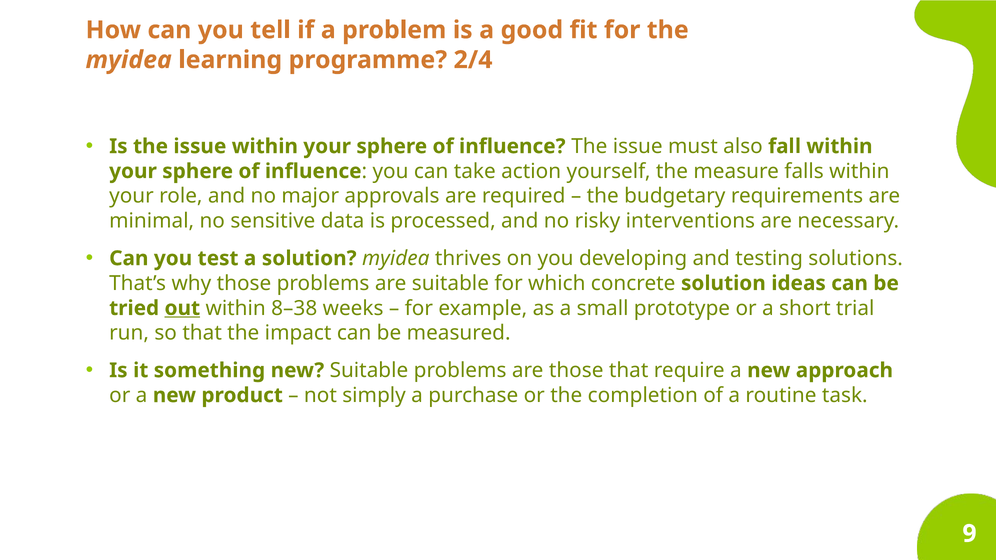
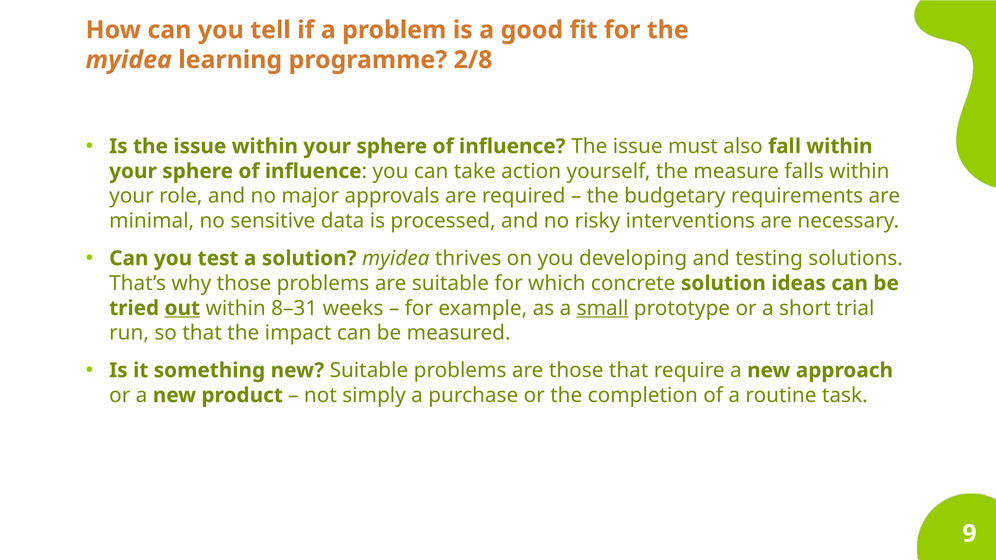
2/4: 2/4 -> 2/8 (473, 60)
8–38: 8–38 -> 8–31 (294, 308)
small underline: none -> present (603, 308)
